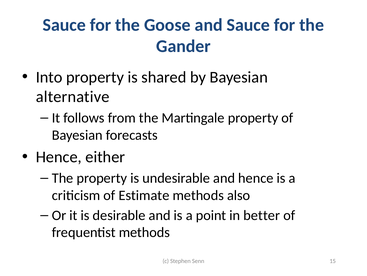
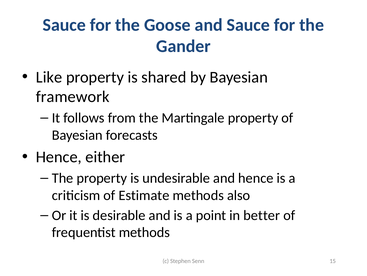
Into: Into -> Like (49, 77)
alternative: alternative -> framework (73, 97)
